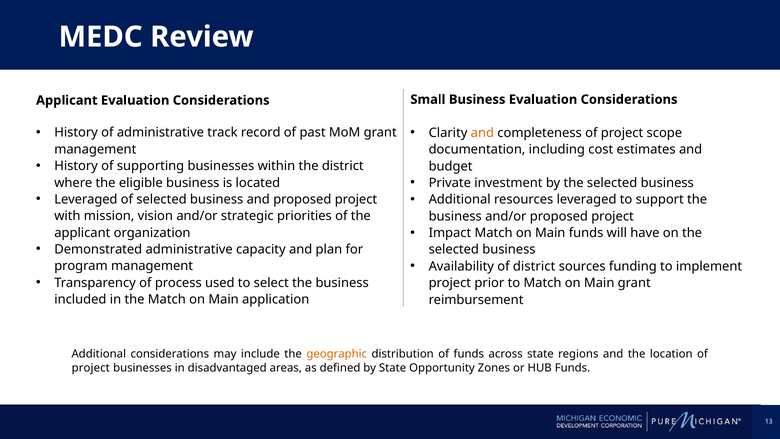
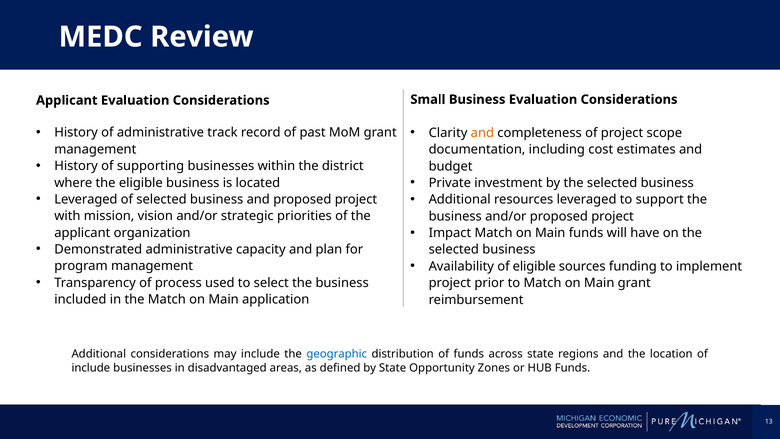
of district: district -> eligible (534, 266)
geographic colour: orange -> blue (337, 354)
project: project -> include (91, 368)
